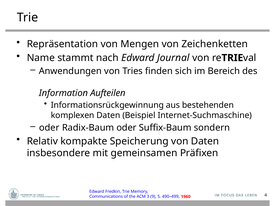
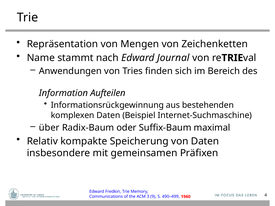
oder: oder -> über (49, 128)
sondern: sondern -> maximal (212, 128)
